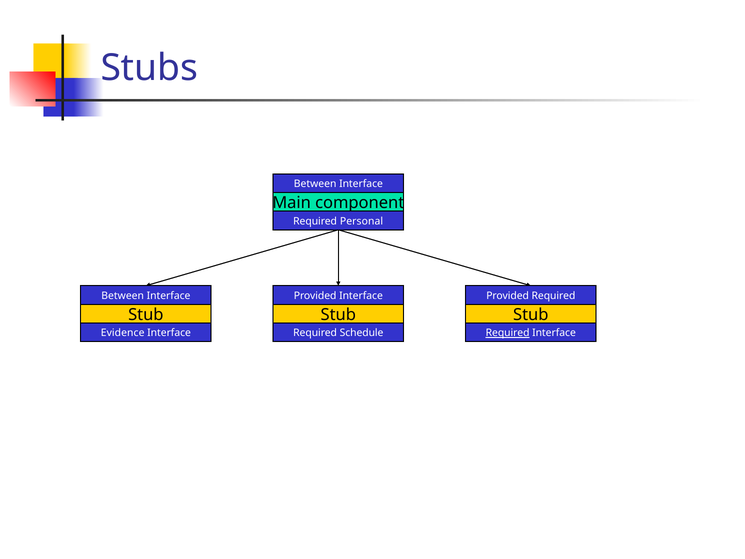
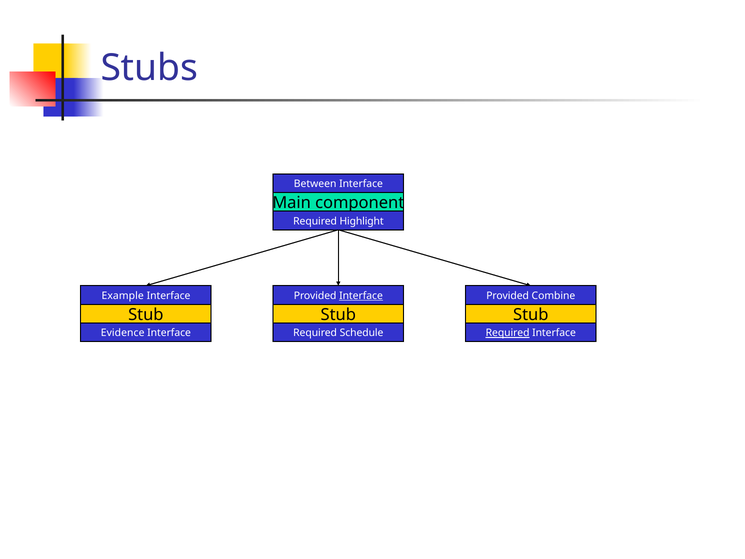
Personal: Personal -> Highlight (362, 221)
Between: Between -> Example (123, 296)
Interface underline: none -> present (361, 296)
Provided Required: Required -> Combine (553, 296)
